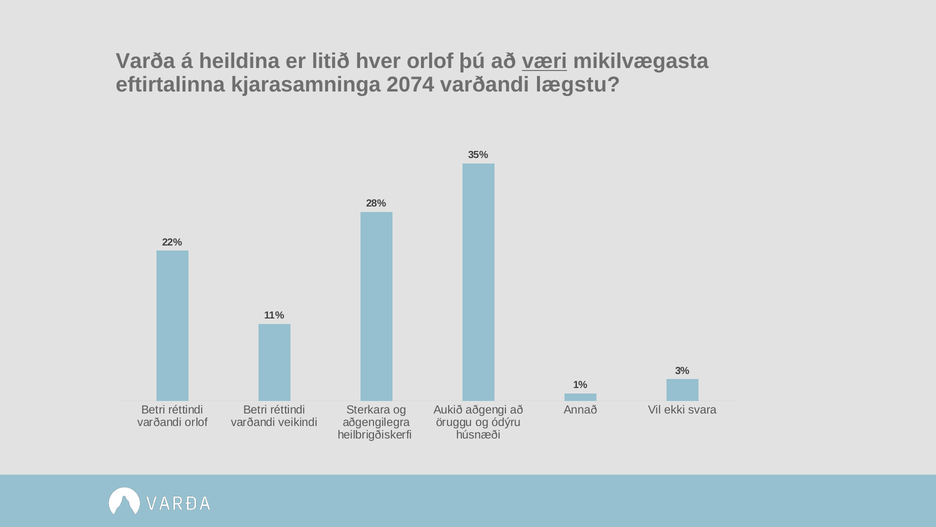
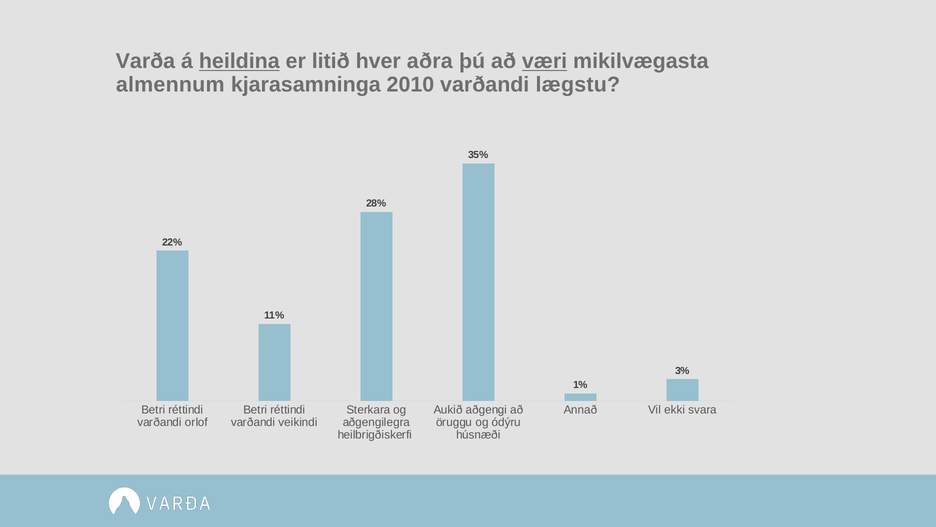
heildina underline: none -> present (239, 61)
hver orlof: orlof -> aðra (430, 61)
eftirtalinna: eftirtalinna -> almennum (170, 84)
2074: 2074 -> 2010 (410, 84)
